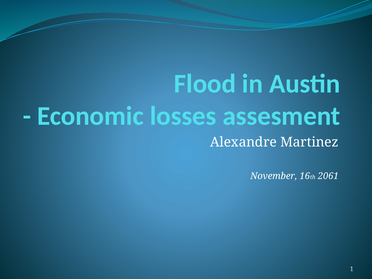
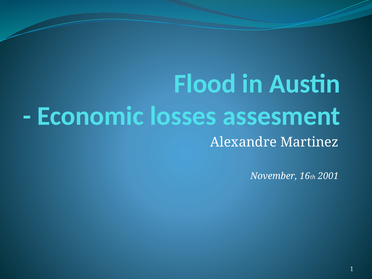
2061: 2061 -> 2001 (328, 176)
